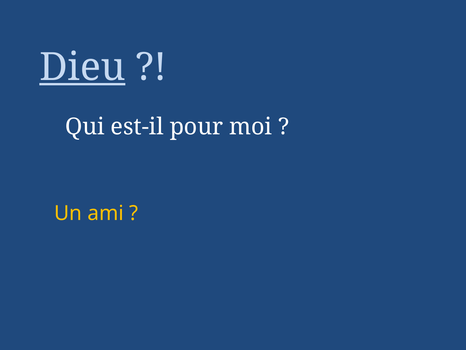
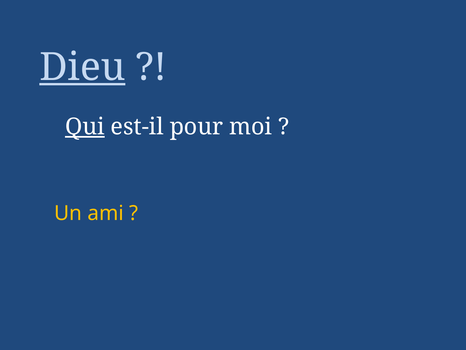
Qui underline: none -> present (85, 127)
